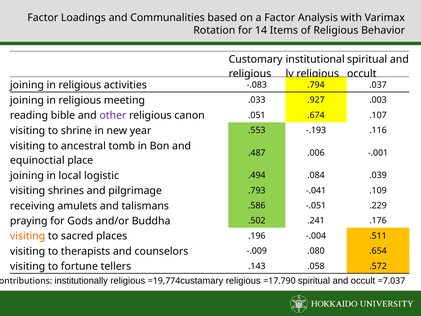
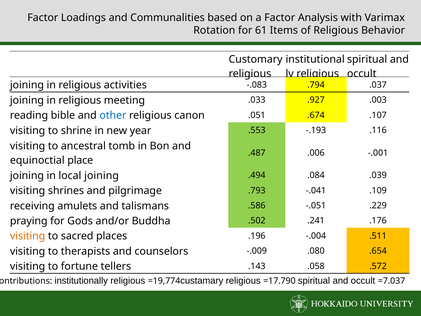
14: 14 -> 61 (261, 30)
other colour: purple -> blue (113, 115)
local logistic: logistic -> joining (102, 175)
